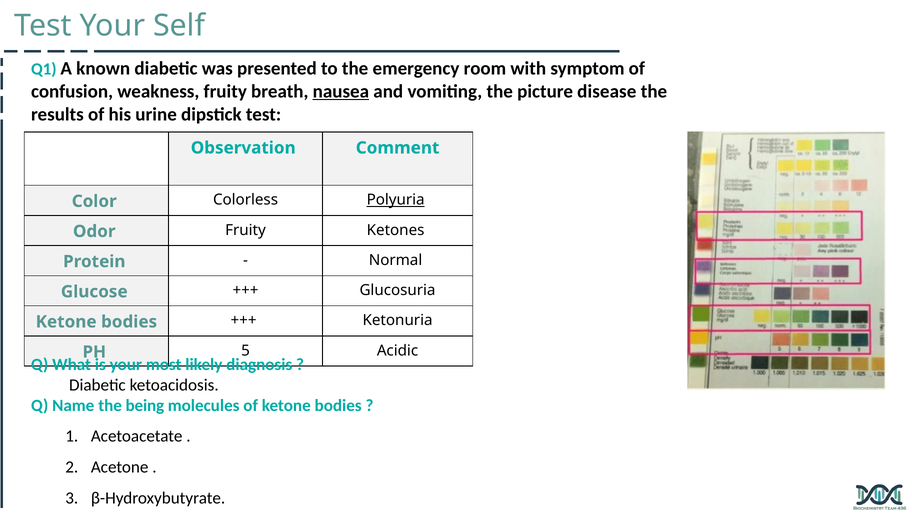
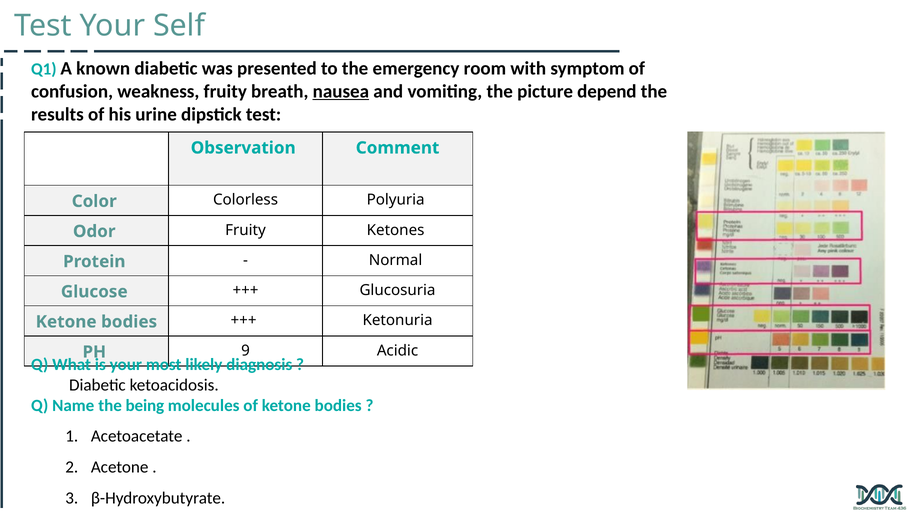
disease: disease -> depend (607, 91)
Polyuria underline: present -> none (396, 200)
5: 5 -> 9 (246, 351)
